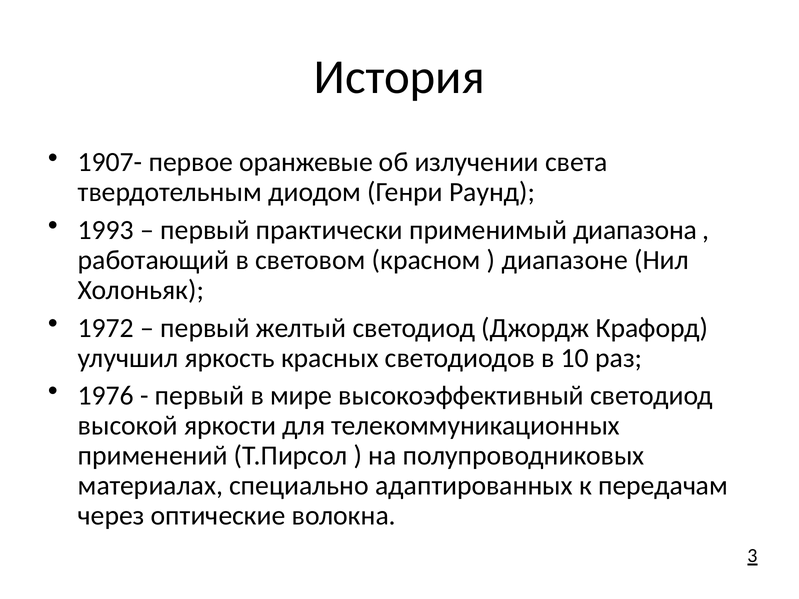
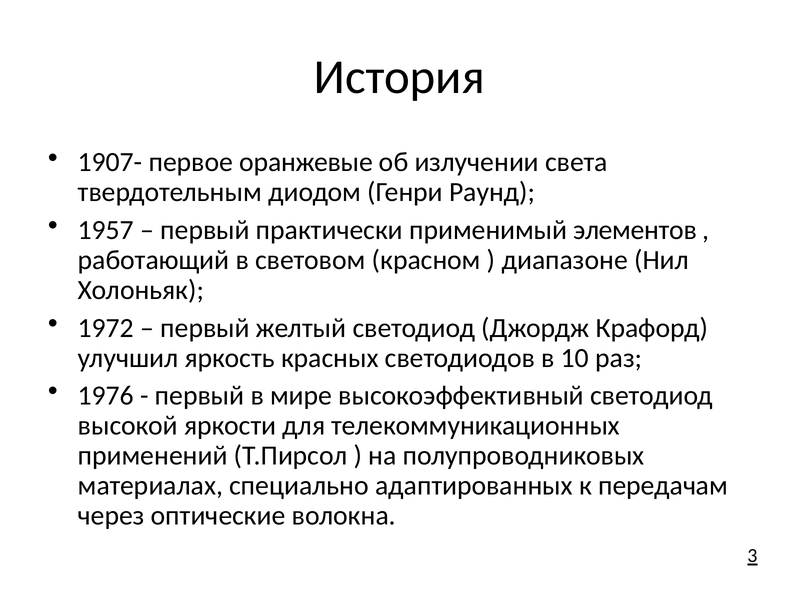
1993: 1993 -> 1957 (106, 230)
диапазона: диапазона -> элементов (635, 230)
